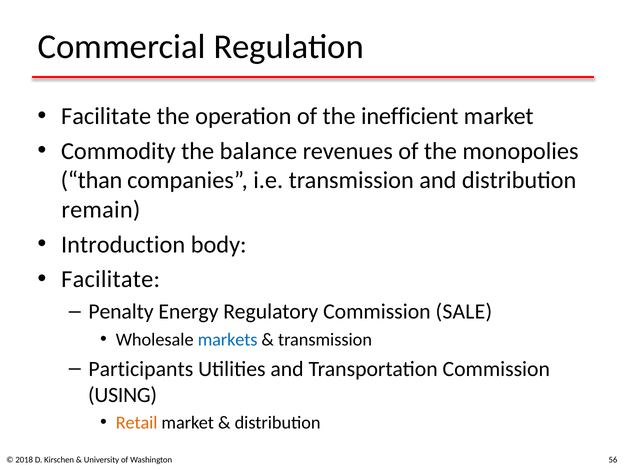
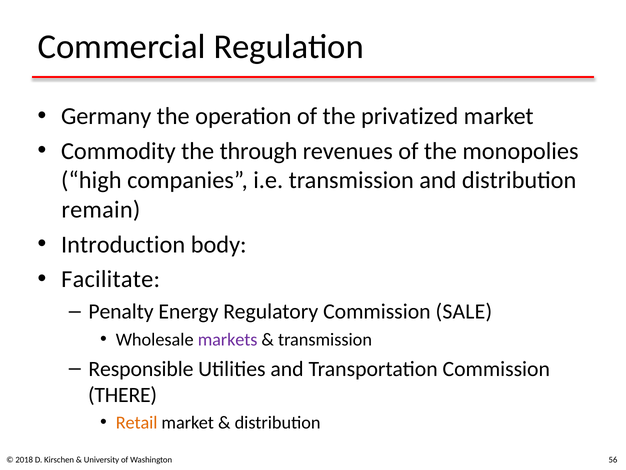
Facilitate: Facilitate -> Germany (106, 116)
inefficient: inefficient -> privatized (410, 116)
balance: balance -> through (259, 151)
than: than -> high (91, 180)
markets colour: blue -> purple (228, 339)
Participants: Participants -> Responsible (141, 368)
USING: USING -> THERE (123, 395)
